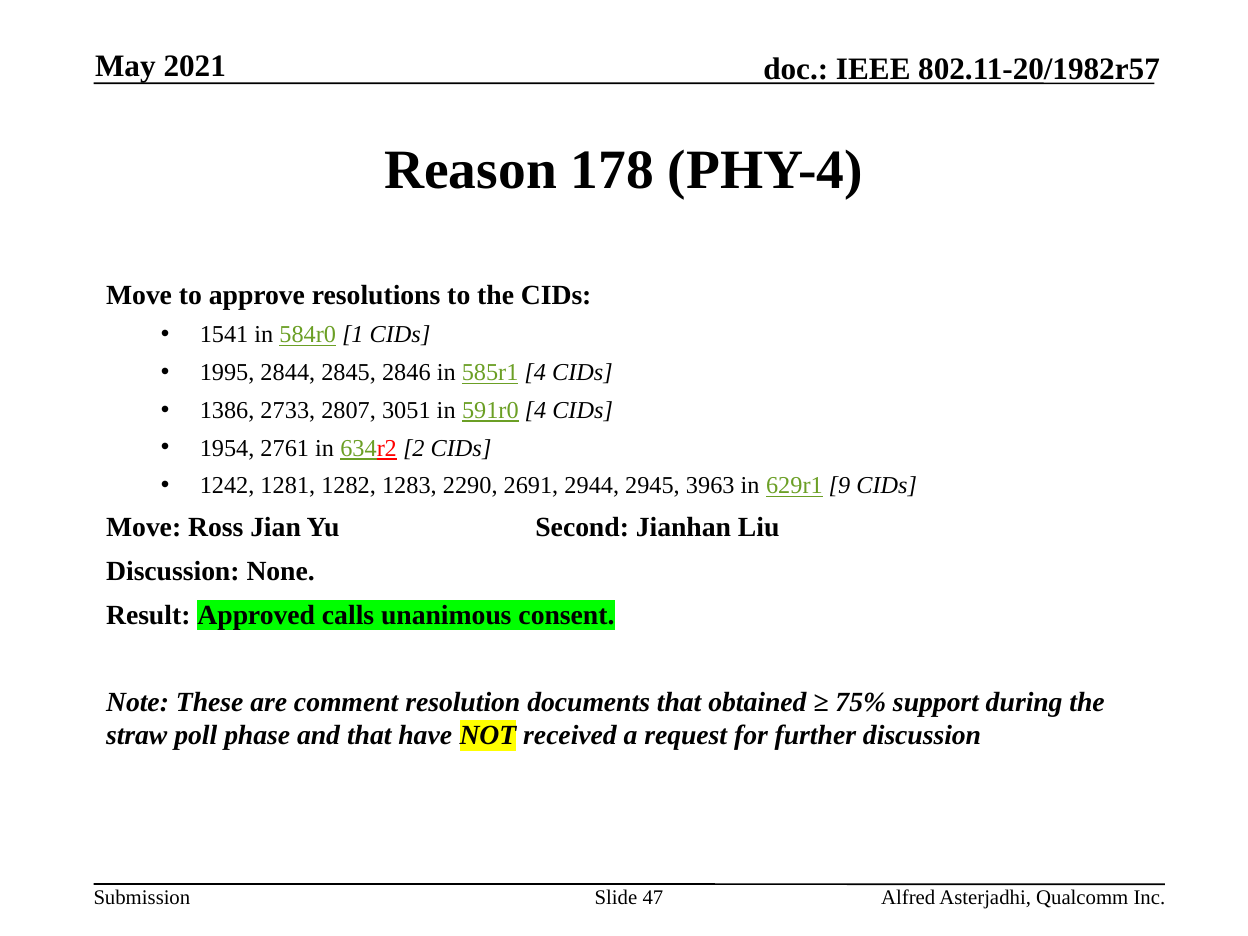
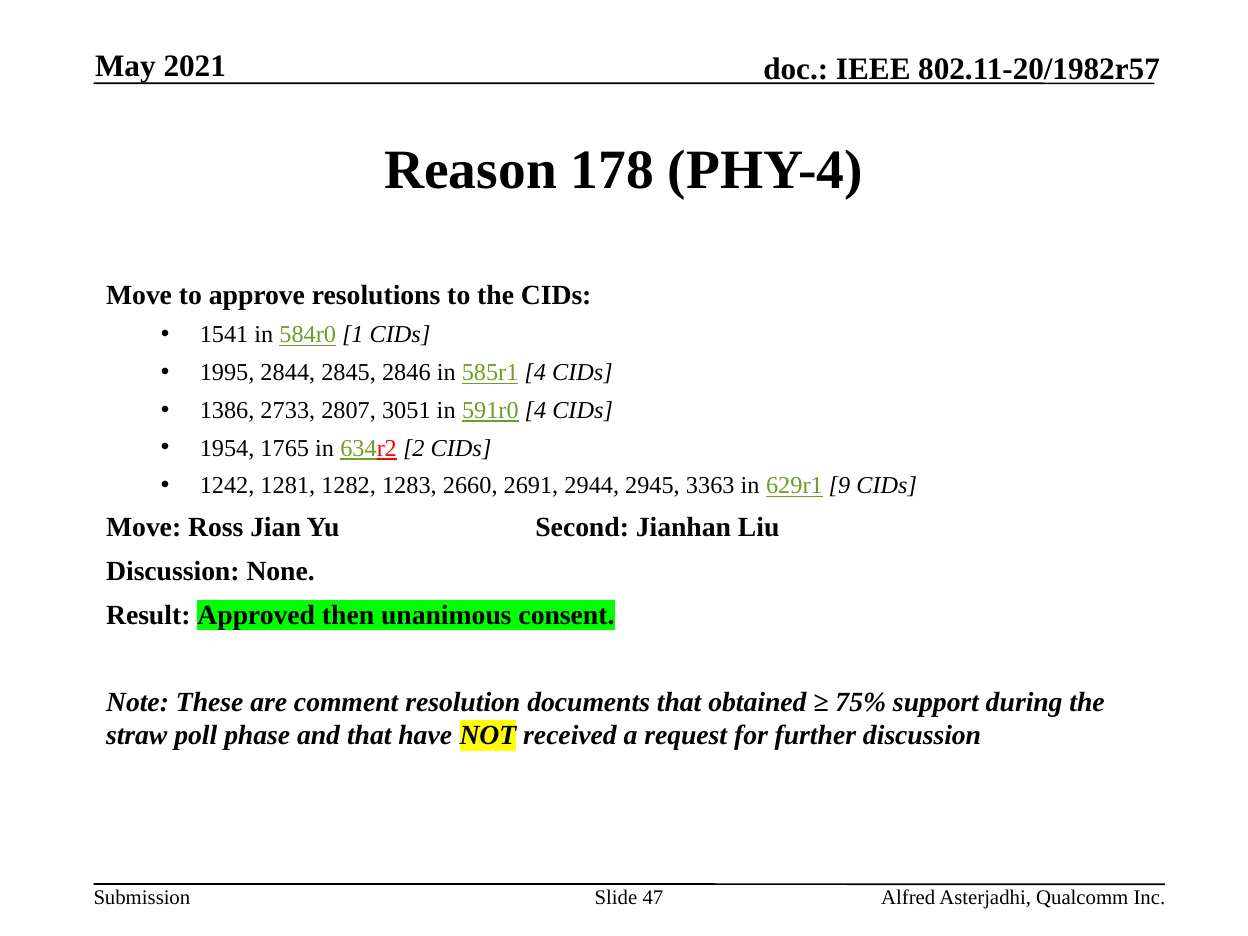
2761: 2761 -> 1765 (285, 448)
2290: 2290 -> 2660 (470, 486)
3963: 3963 -> 3363 (710, 486)
calls: calls -> then (348, 615)
